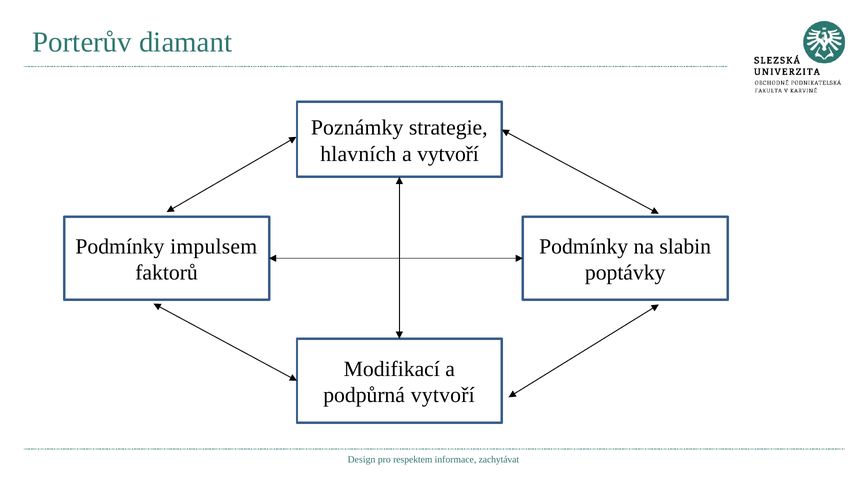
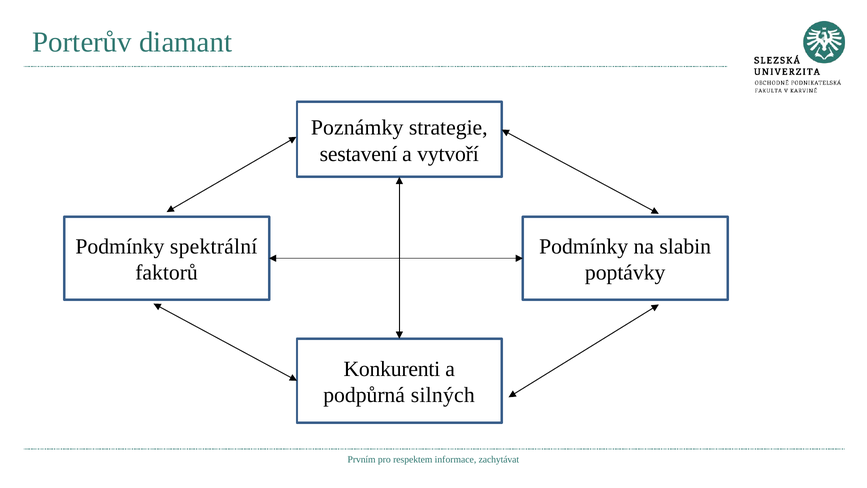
hlavních: hlavních -> sestavení (359, 154)
impulsem: impulsem -> spektrální (214, 247)
Modifikací: Modifikací -> Konkurenti (392, 369)
podpůrná vytvoří: vytvoří -> silných (443, 395)
Design: Design -> Prvním (362, 459)
